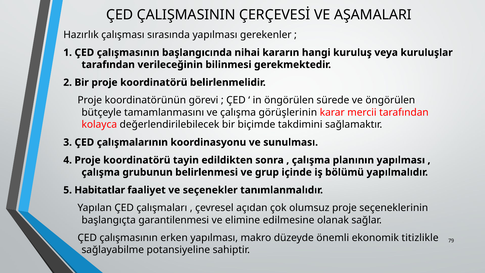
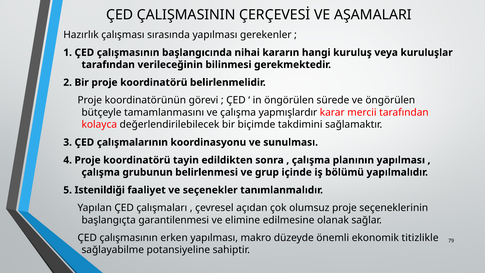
görüşlerinin: görüşlerinin -> yapmışlardır (288, 112)
Habitatlar: Habitatlar -> Istenildiği (100, 190)
